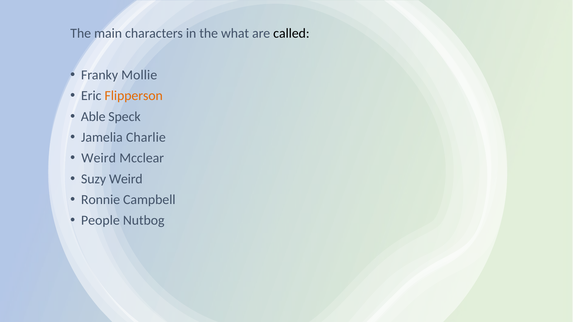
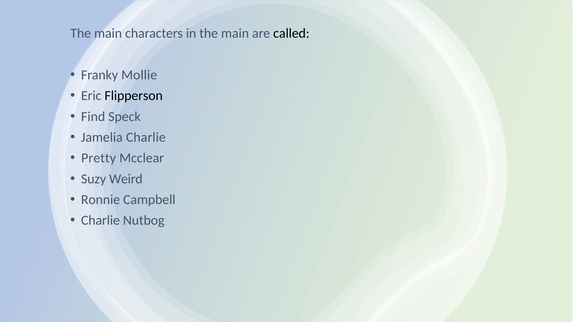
in the what: what -> main (235, 33)
Flipperson colour: orange -> black (134, 96)
Able: Able -> Find (93, 117)
Weird: Weird -> Pretty (99, 158)
People: People -> Charlie (100, 221)
